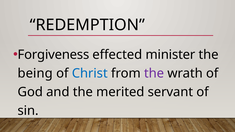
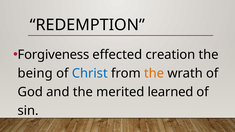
minister: minister -> creation (170, 55)
the colour: purple -> orange (154, 73)
servant: servant -> learned (170, 92)
